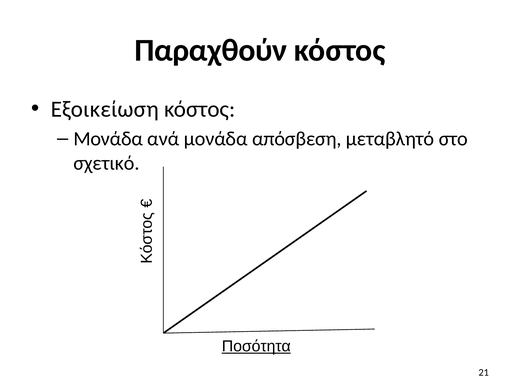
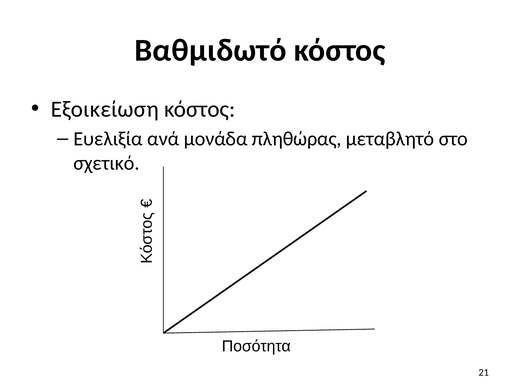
Παραχθούν: Παραχθούν -> Βαθμιδωτό (210, 50)
Μονάδα: Μονάδα -> Ευελιξία (108, 139)
απόσβεση: απόσβεση -> πληθώρας (297, 139)
Ποσότητα underline: present -> none (256, 346)
